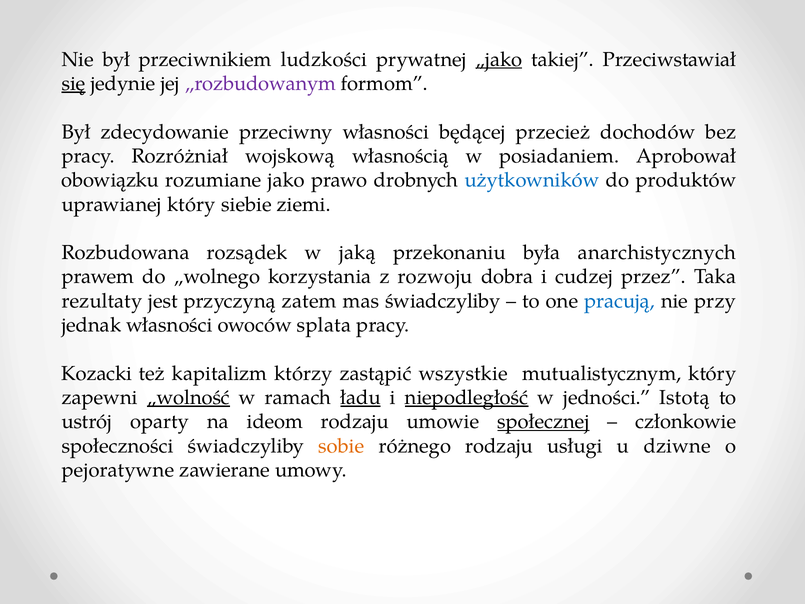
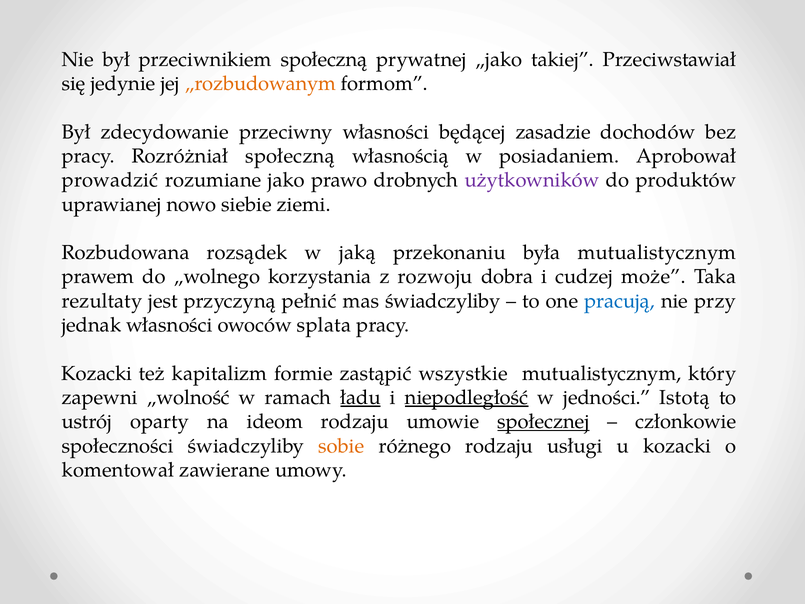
przeciwnikiem ludzkości: ludzkości -> społeczną (324, 59)
„jako underline: present -> none (499, 59)
się underline: present -> none (74, 84)
„rozbudowanym colour: purple -> orange (260, 84)
przecież: przecież -> zasadzie (553, 132)
Rozróżniał wojskową: wojskową -> społeczną (290, 156)
obowiązku: obowiązku -> prowadzić (110, 180)
użytkowników colour: blue -> purple (532, 180)
uprawianej który: który -> nowo (192, 204)
była anarchistycznych: anarchistycznych -> mutualistycznym (657, 253)
przez: przez -> może (653, 277)
zatem: zatem -> pełnić (309, 301)
którzy: którzy -> formie (303, 373)
„wolność underline: present -> none (188, 397)
u dziwne: dziwne -> kozacki (677, 446)
pejoratywne: pejoratywne -> komentował (118, 470)
